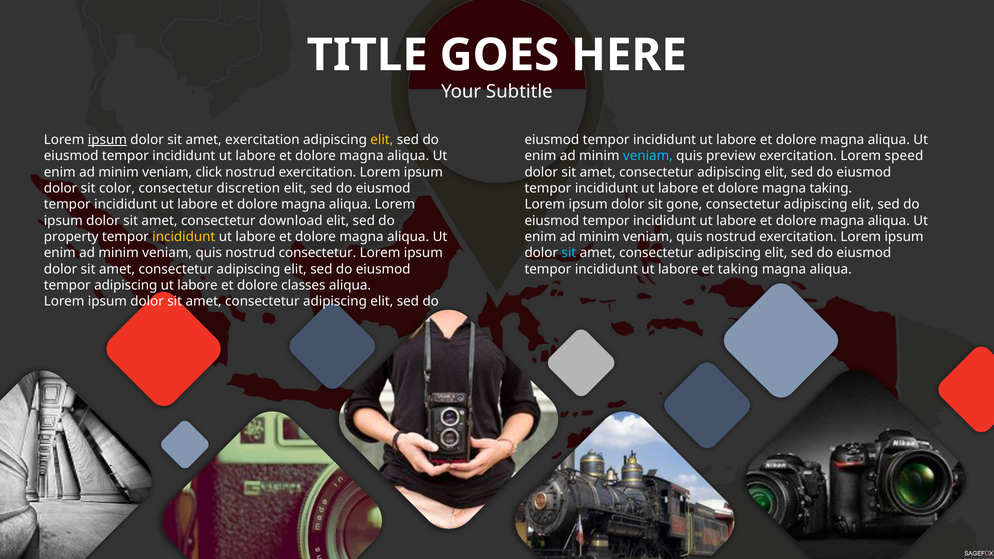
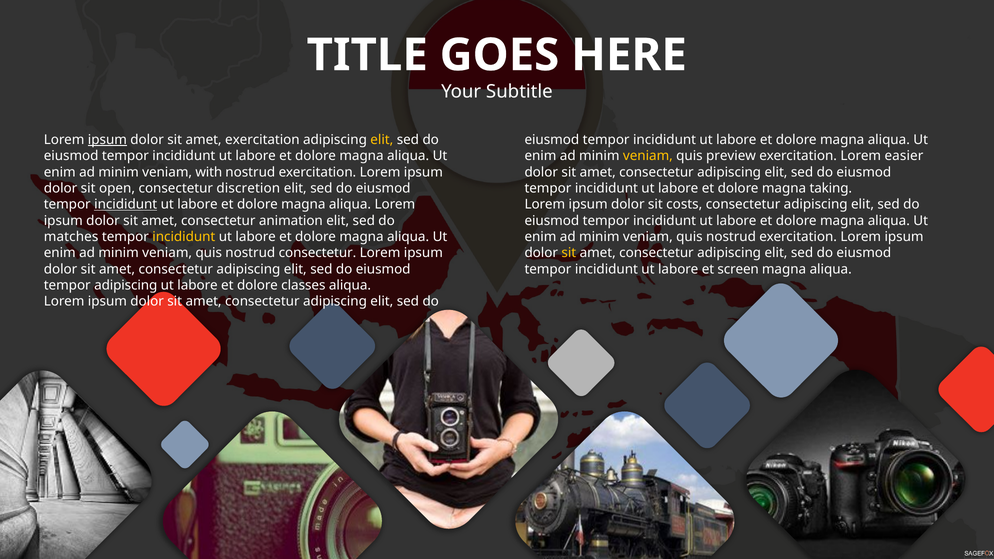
veniam colour: light blue -> yellow (648, 156)
speed: speed -> easier (904, 156)
click: click -> with (209, 172)
color: color -> open (117, 188)
incididunt underline: none -> present (126, 204)
gone: gone -> costs (684, 204)
download: download -> animation (291, 221)
property: property -> matches (71, 237)
sit colour: light blue -> yellow (569, 253)
et taking: taking -> screen (738, 269)
